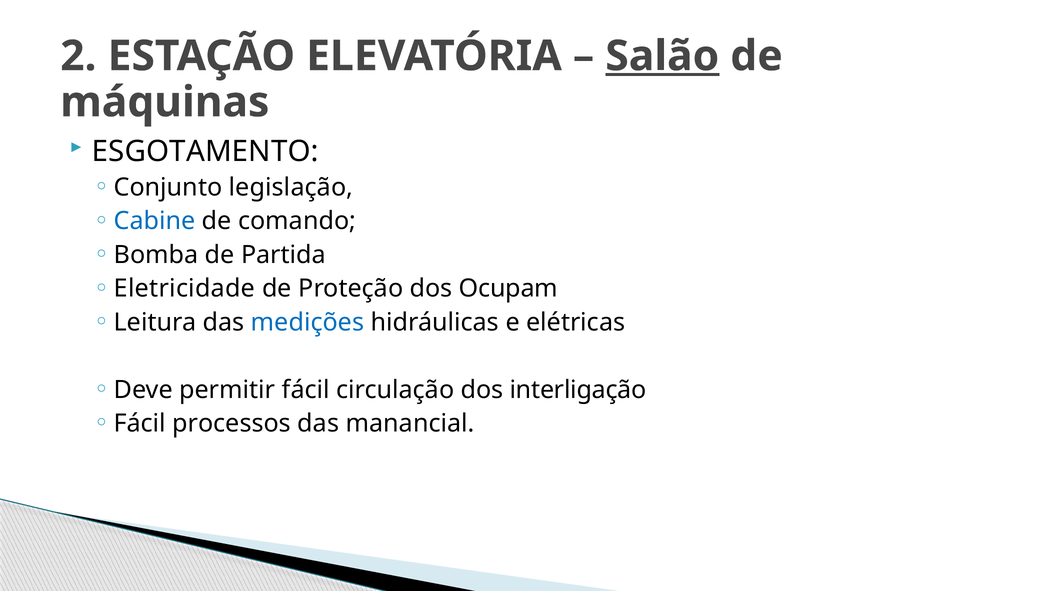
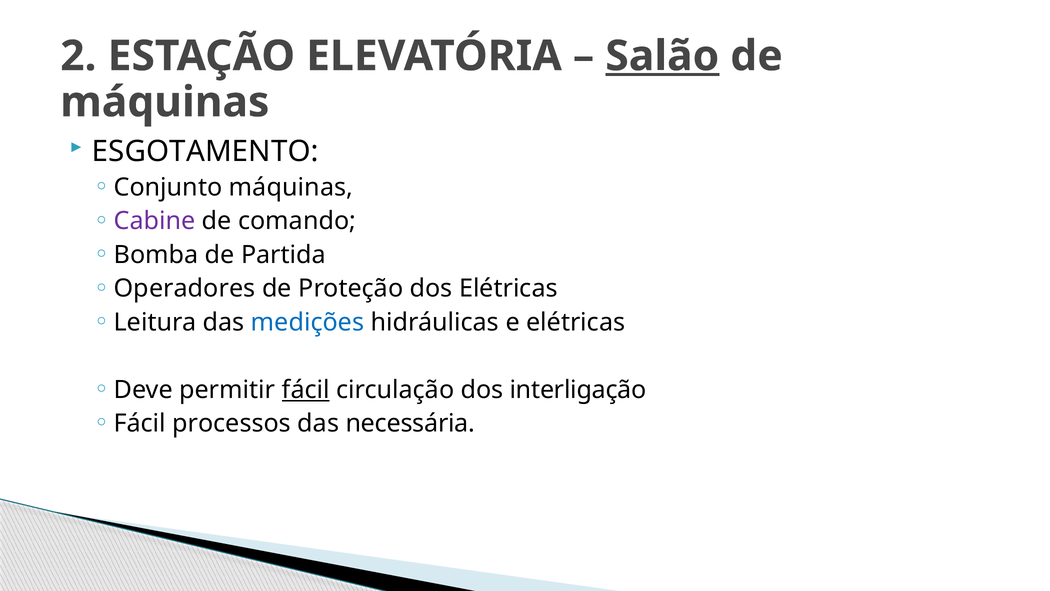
Conjunto legislação: legislação -> máquinas (291, 187)
Cabine colour: blue -> purple (155, 221)
Eletricidade: Eletricidade -> Operadores (185, 288)
dos Ocupam: Ocupam -> Elétricas (508, 288)
fácil underline: none -> present (306, 390)
manancial: manancial -> necessária (410, 423)
